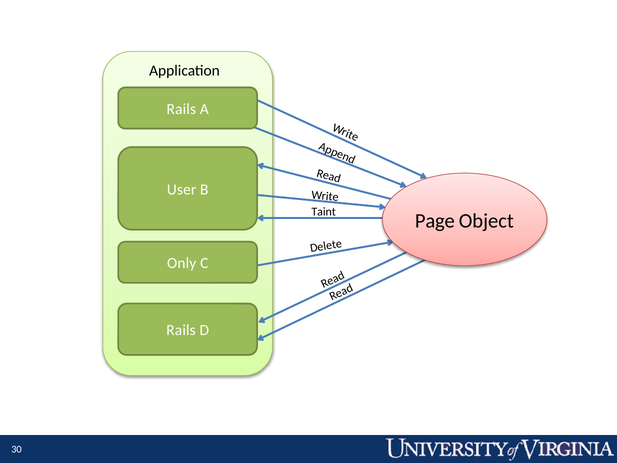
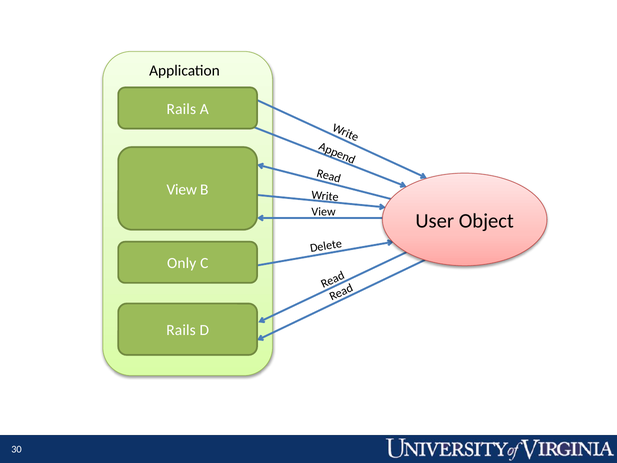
User: User -> View (182, 189)
Taint: Taint -> View (324, 212)
Page: Page -> User (435, 221)
